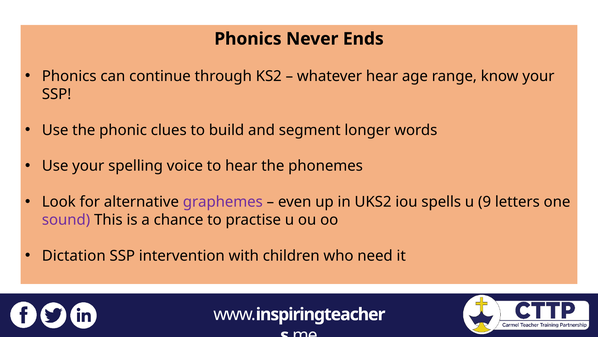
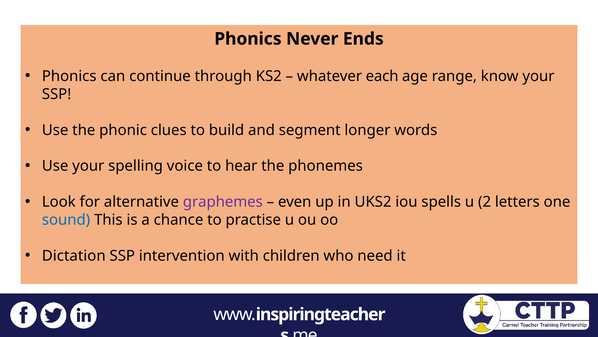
whatever hear: hear -> each (382, 76)
9: 9 -> 2 (485, 202)
sound colour: purple -> blue (66, 220)
